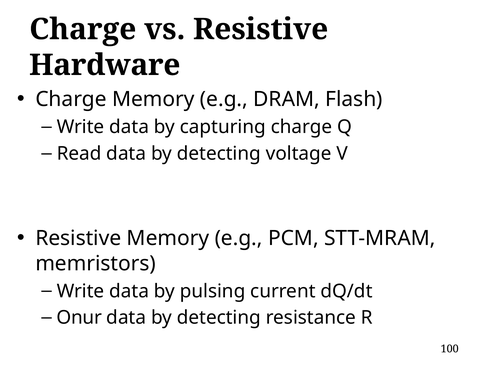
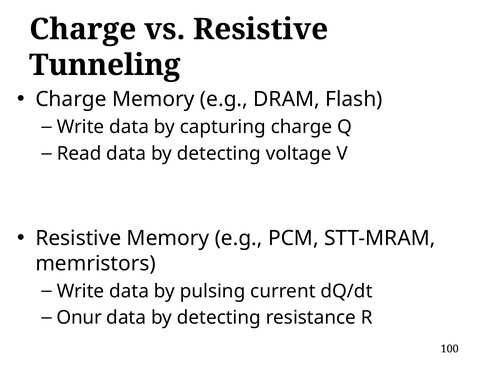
Hardware: Hardware -> Tunneling (105, 65)
